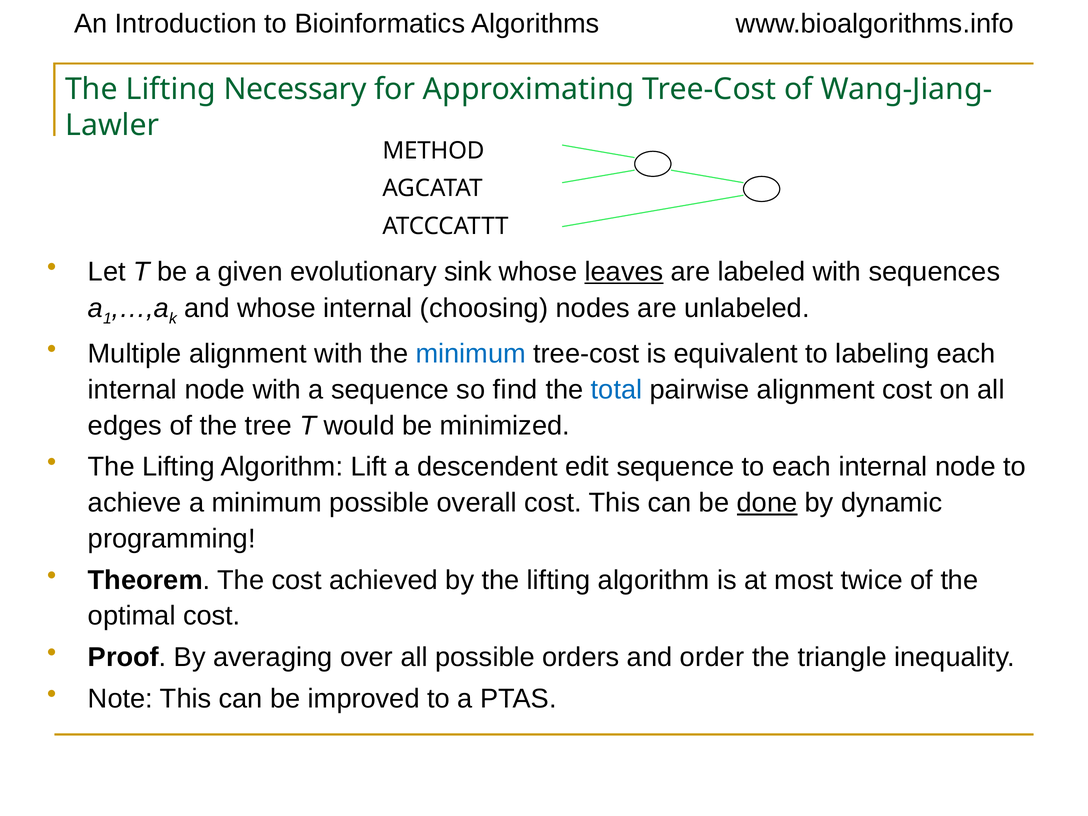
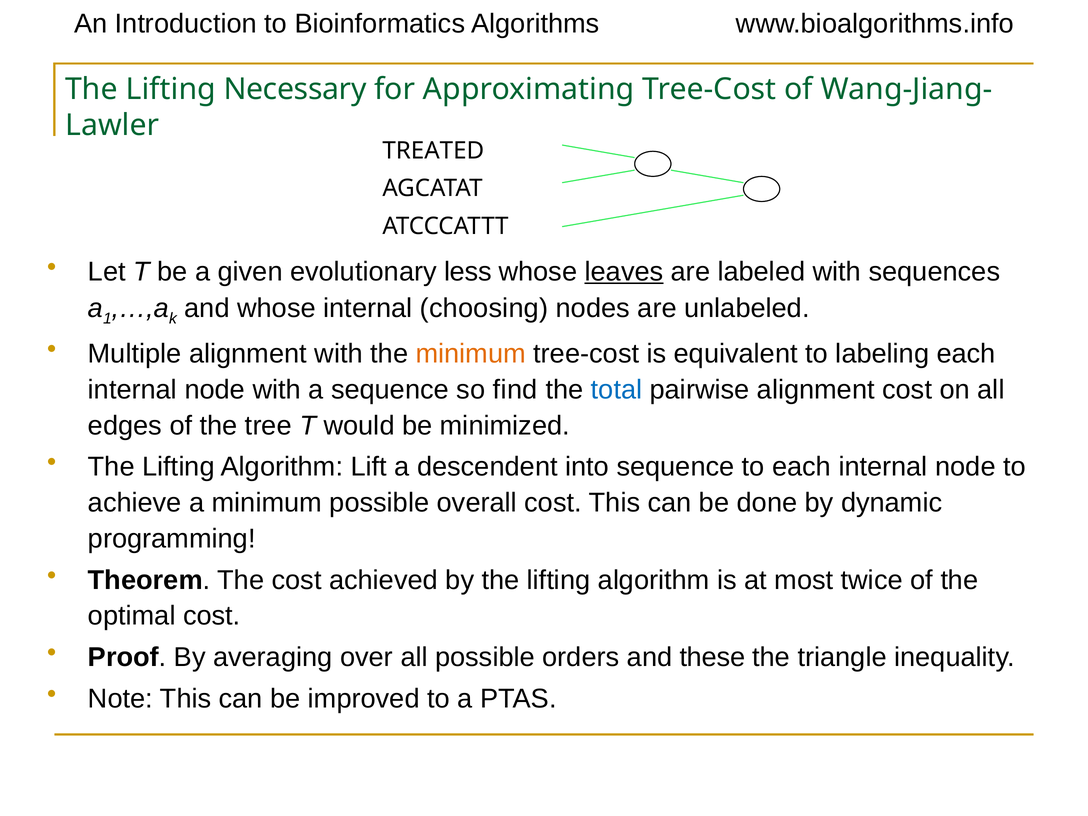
METHOD: METHOD -> TREATED (433, 151)
sink: sink -> less (468, 272)
minimum colour: blue -> orange (471, 354)
edit: edit -> into (587, 467)
done underline: present -> none (767, 503)
order: order -> these (712, 657)
